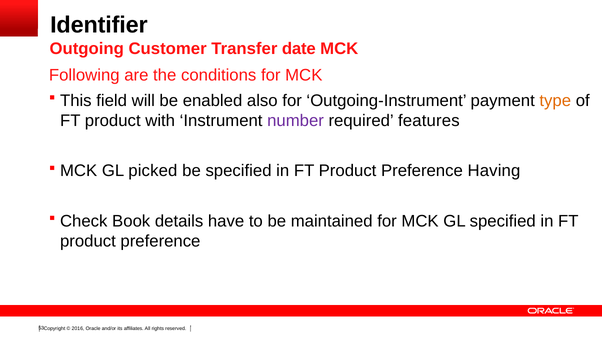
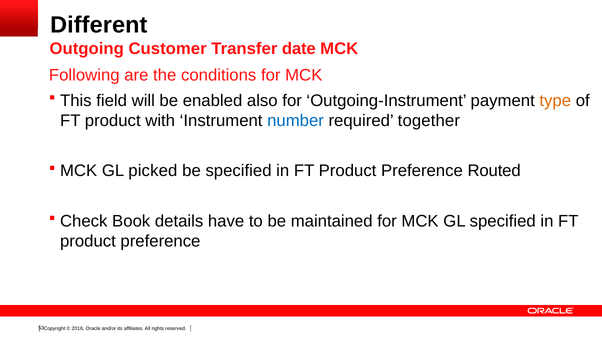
Identifier: Identifier -> Different (99, 25)
number colour: purple -> blue (296, 120)
features: features -> together (429, 120)
Having: Having -> Routed (494, 171)
